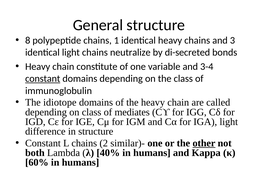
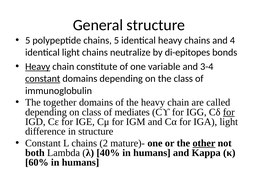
8: 8 -> 5 (28, 40)
chains 1: 1 -> 5 (116, 40)
3: 3 -> 4 (232, 40)
di-secreted: di-secreted -> di-epitopes (187, 52)
Heavy underline: none -> present (38, 66)
idiotope: idiotope -> together (60, 102)
for underline: none -> present (229, 112)
similar)-: similar)- -> mature)- (128, 143)
